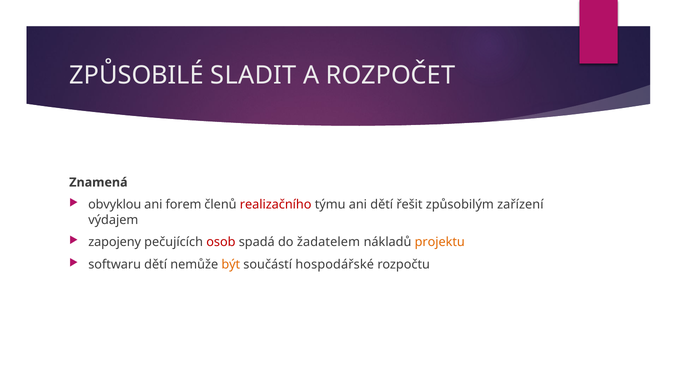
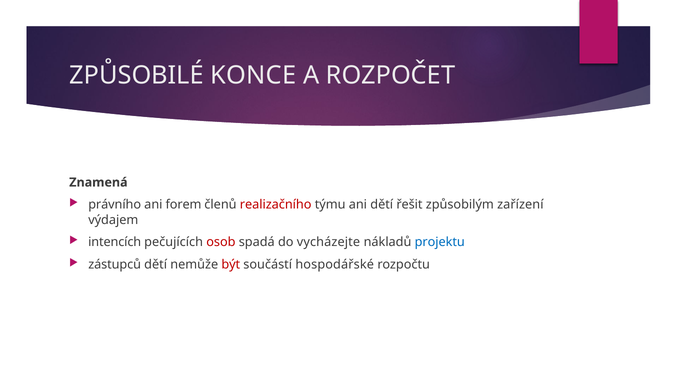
SLADIT: SLADIT -> KONCE (253, 75)
obvyklou: obvyklou -> právního (115, 205)
zapojeny: zapojeny -> intencích (115, 242)
žadatelem: žadatelem -> vycházejte (328, 242)
projektu colour: orange -> blue (440, 242)
softwaru: softwaru -> zástupců (115, 264)
být colour: orange -> red (231, 264)
